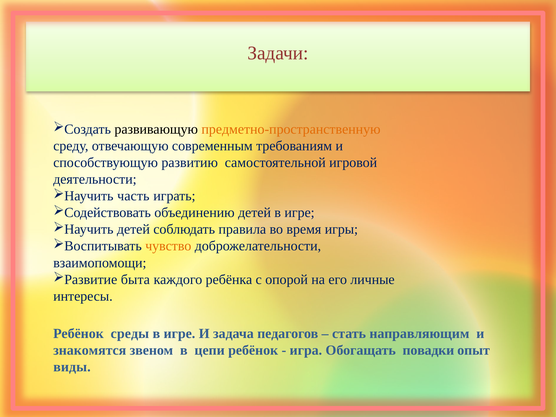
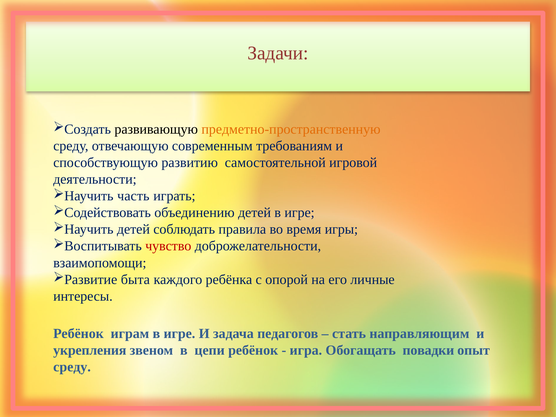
чувство colour: orange -> red (168, 246)
среды: среды -> играм (130, 333)
знакомятся: знакомятся -> укрепления (90, 350)
виды: виды -> среду (72, 367)
